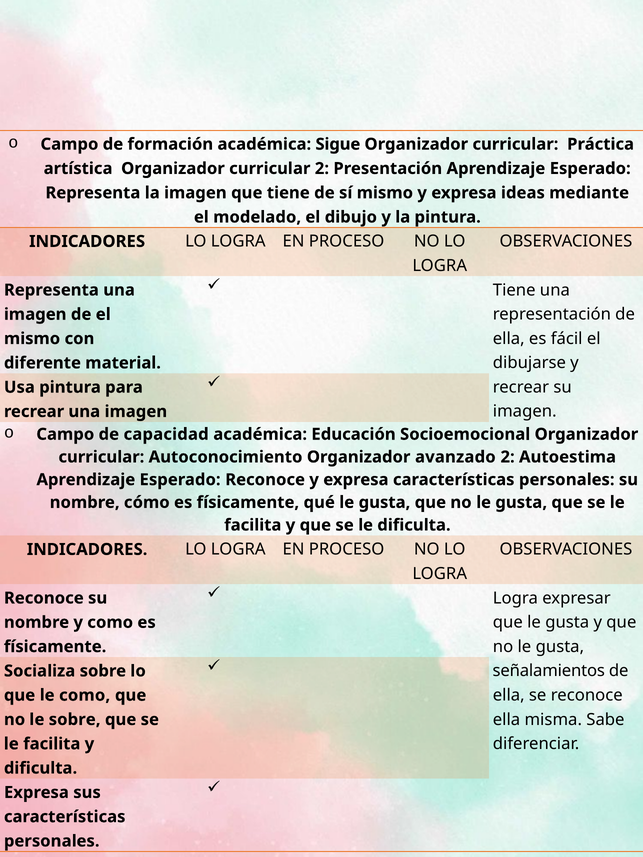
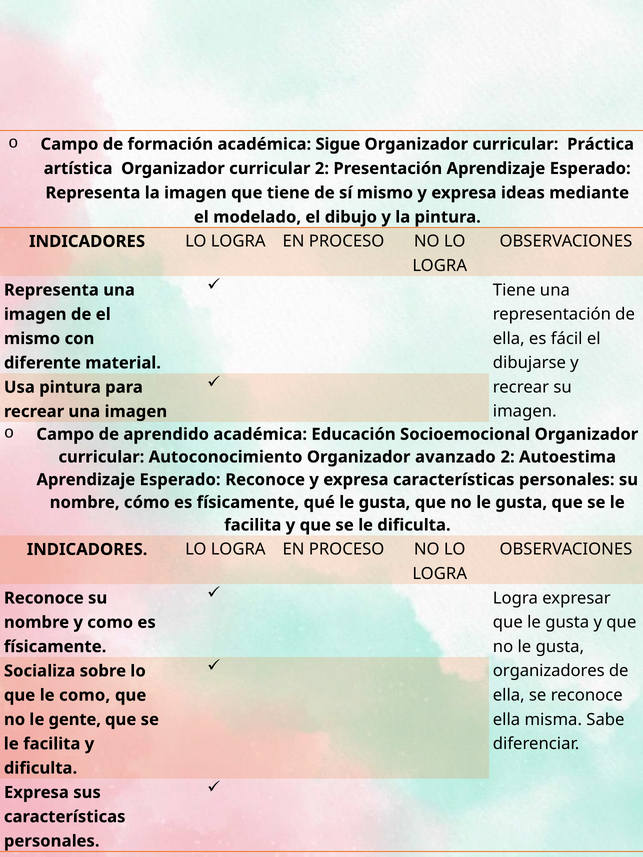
capacidad: capacidad -> aprendido (166, 434)
señalamientos: señalamientos -> organizadores (549, 671)
le sobre: sobre -> gente (75, 720)
